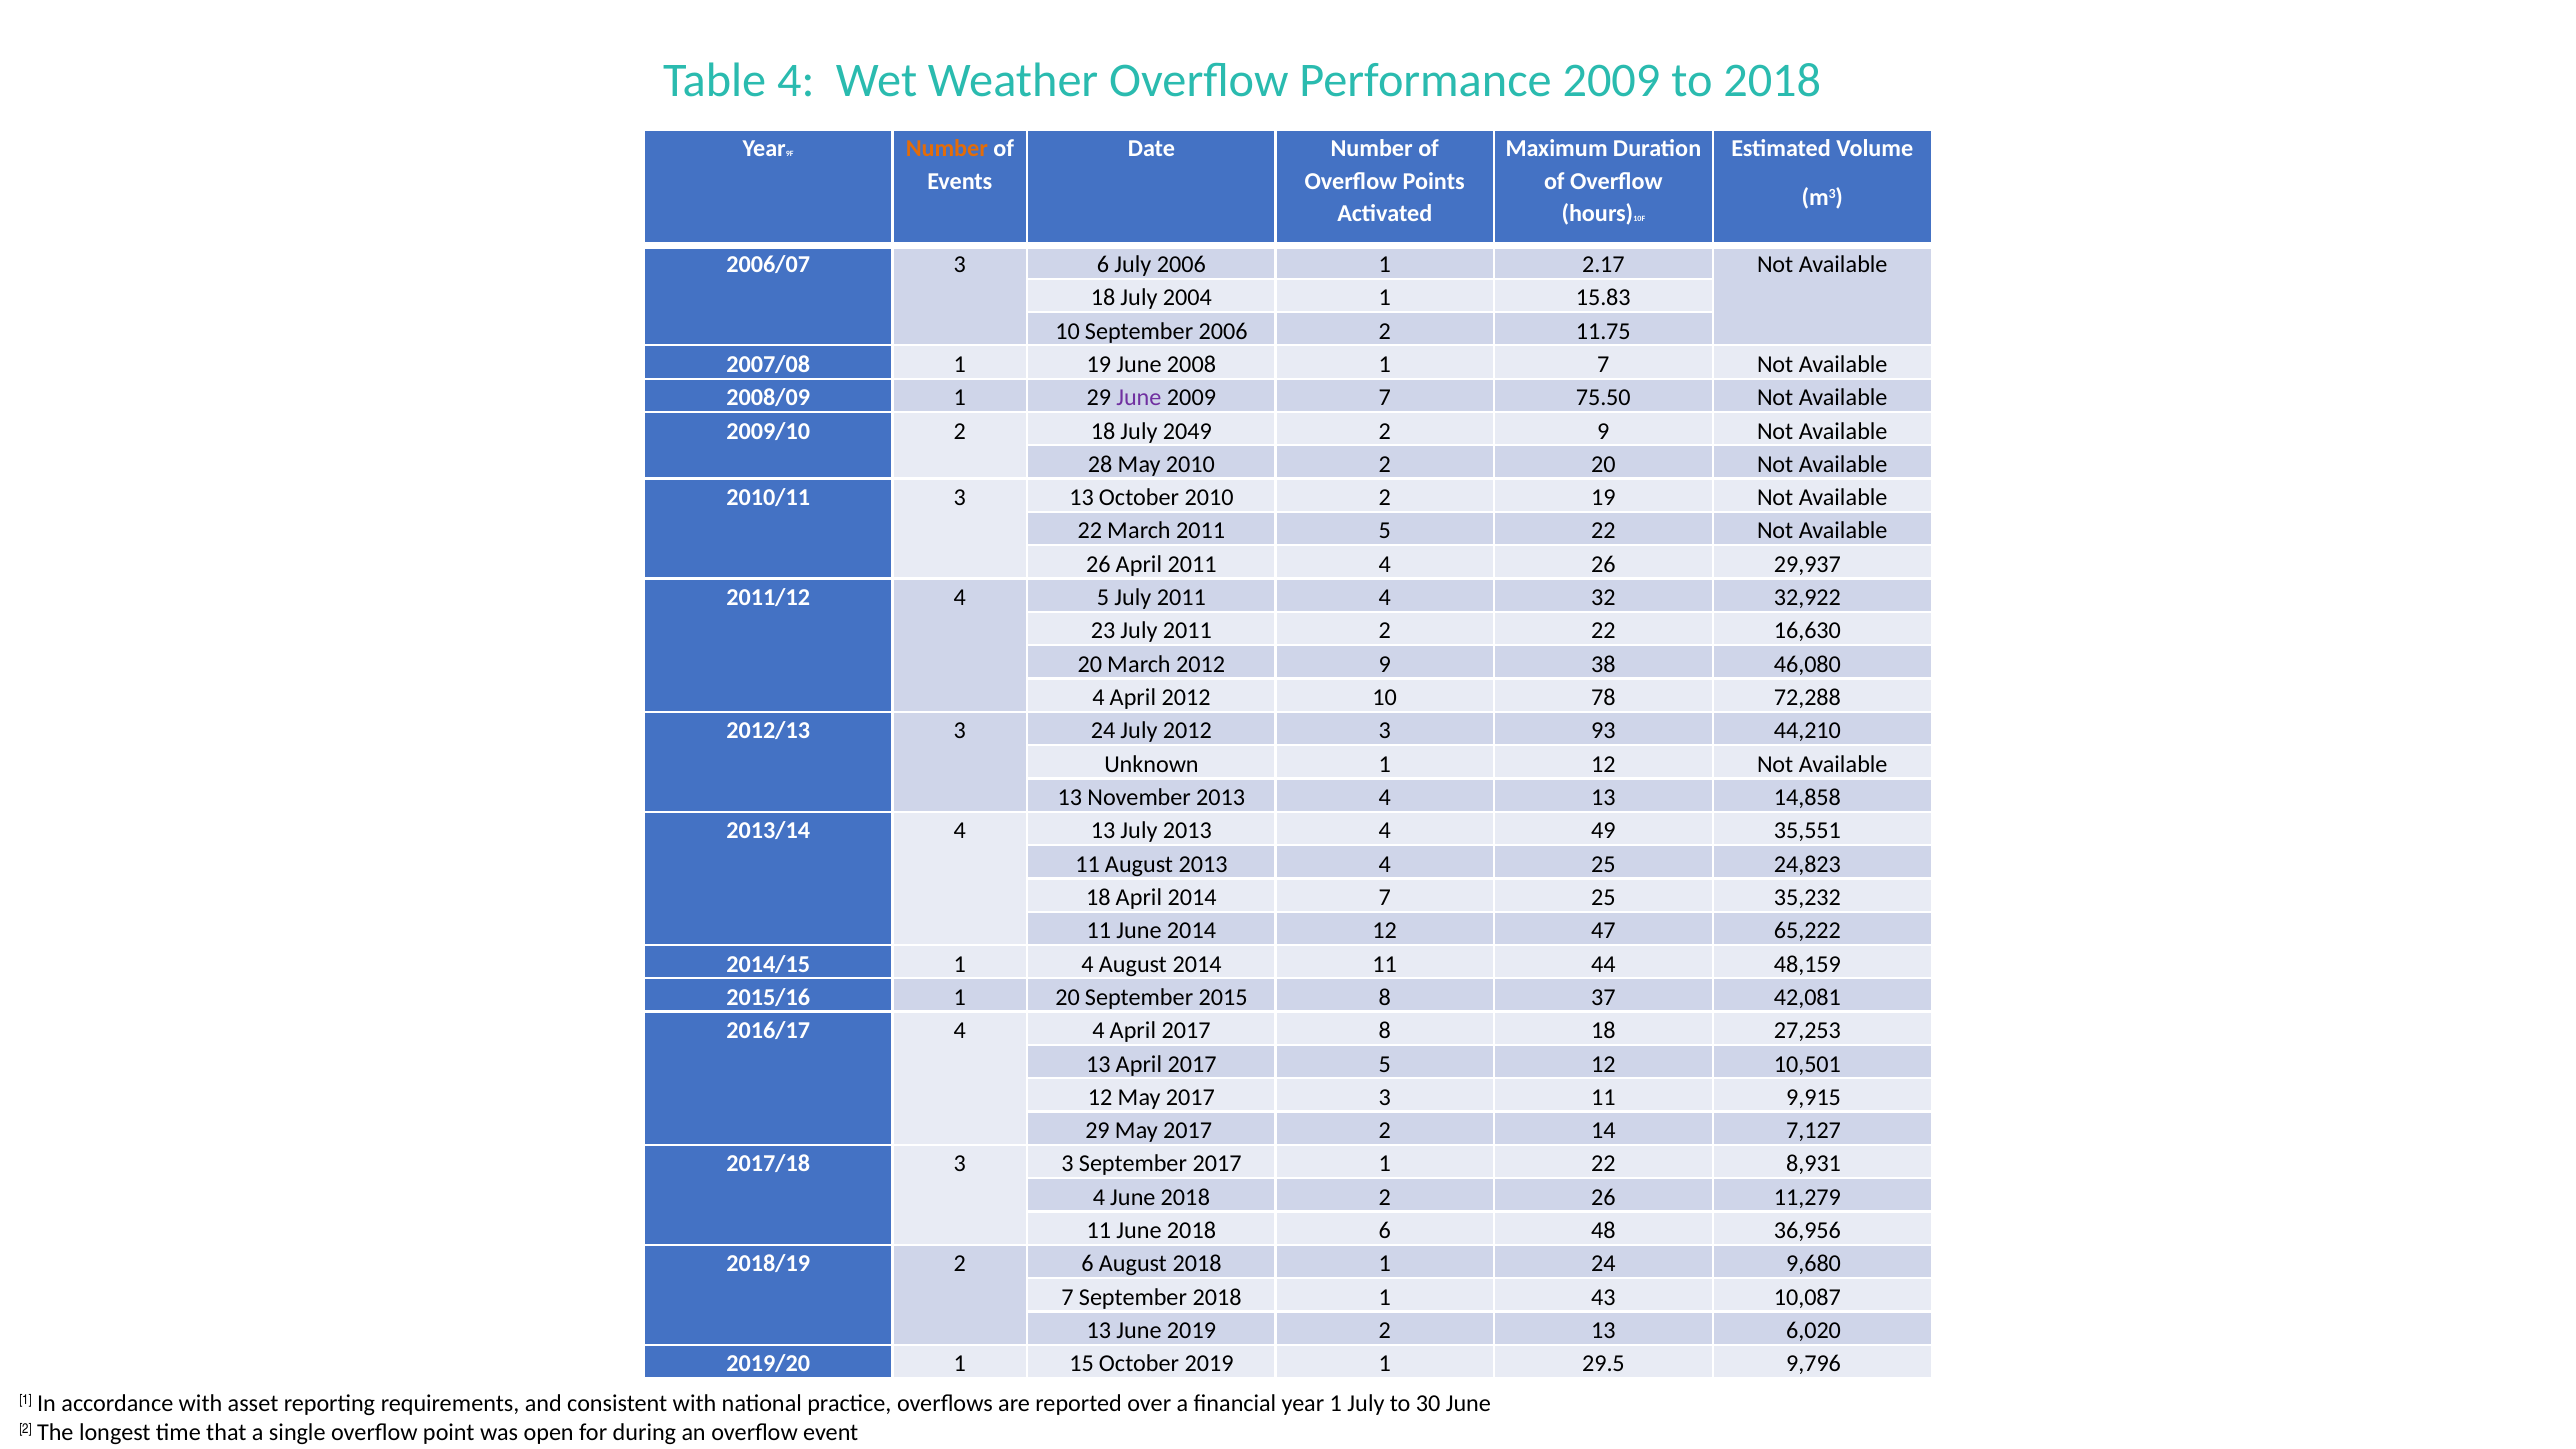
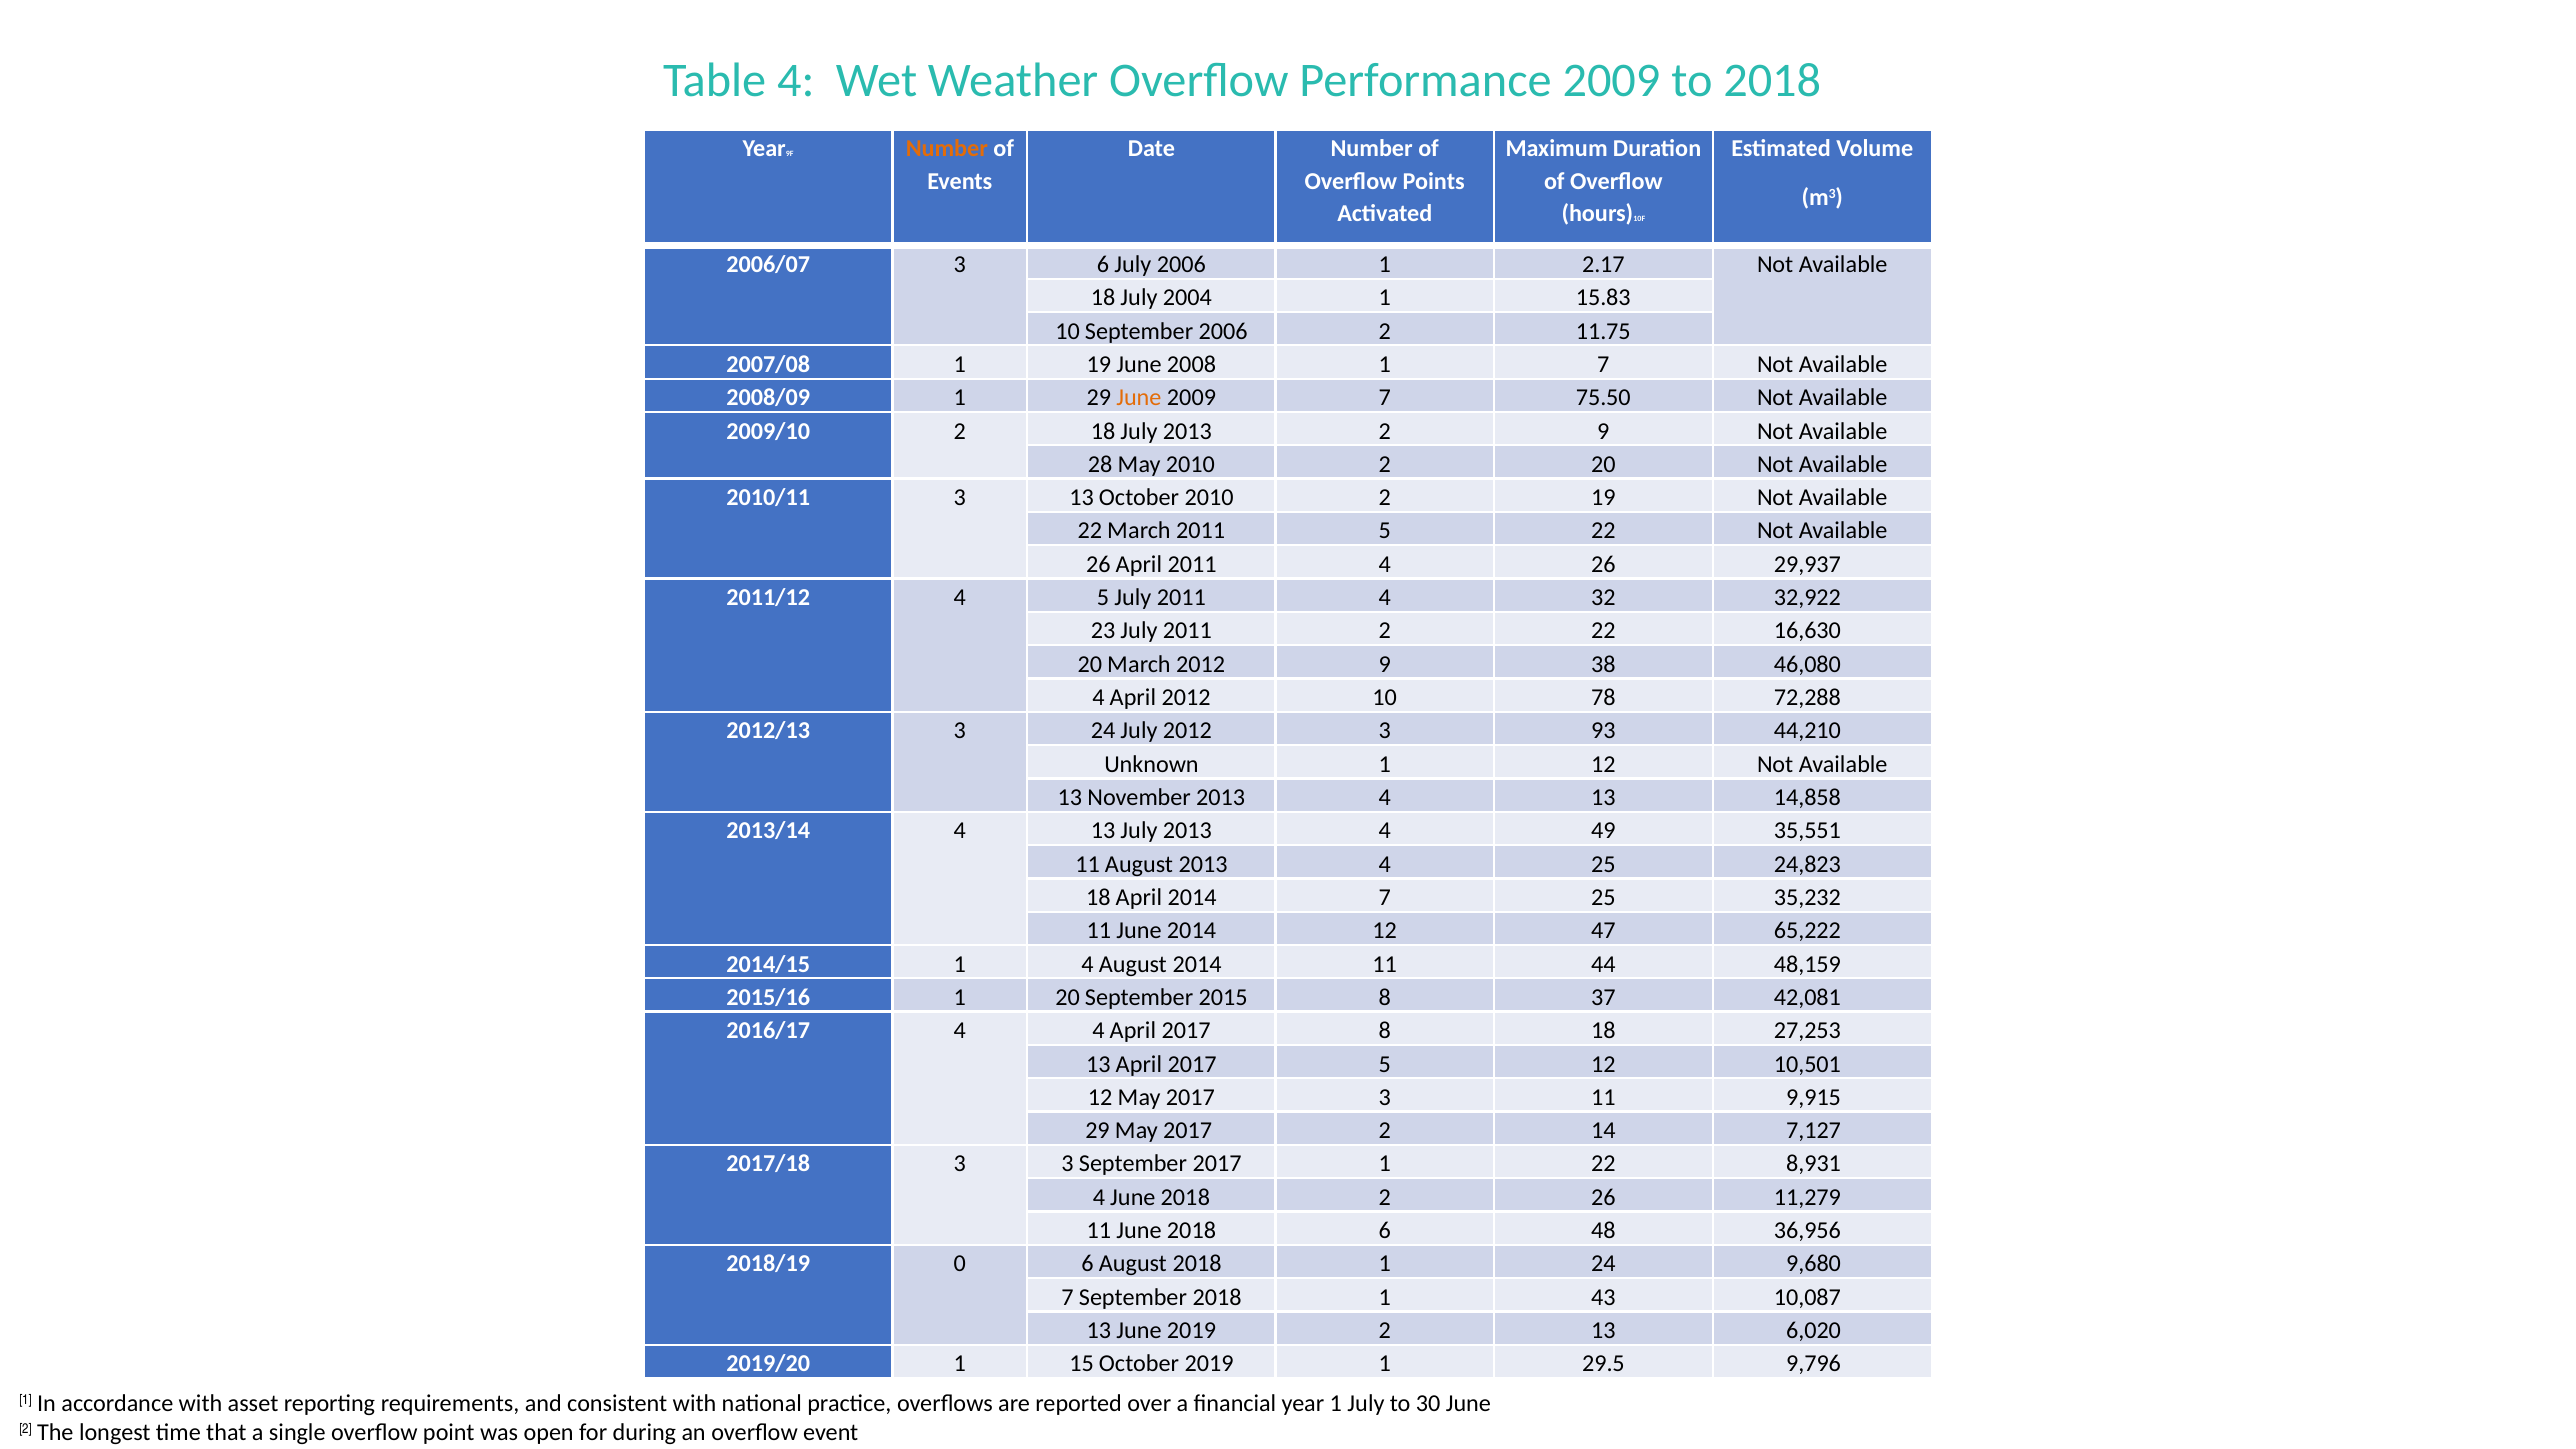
June colour: purple -> orange (1139, 398)
18 July 2049: 2049 -> 2013 (1187, 431)
2018/19 2: 2 -> 0 (960, 1264)
